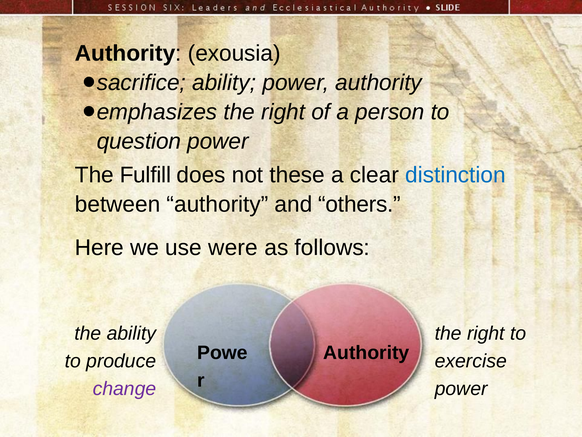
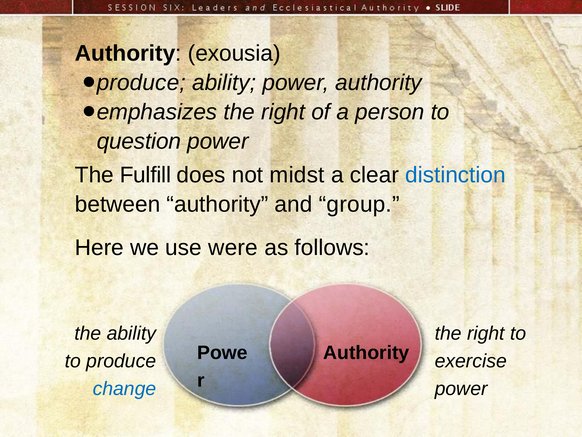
sacrifice: sacrifice -> produce (141, 83)
these: these -> midst (297, 175)
others: others -> group (359, 204)
change colour: purple -> blue (125, 388)
